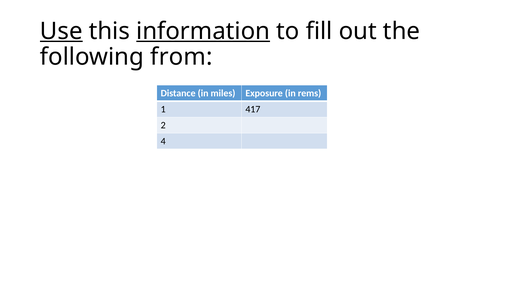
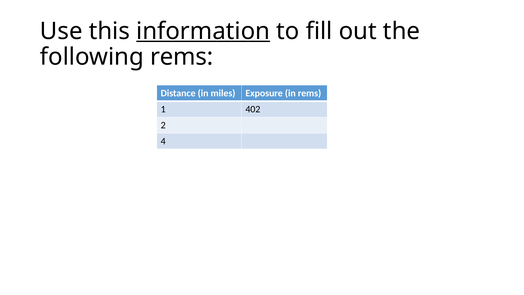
Use underline: present -> none (61, 31)
following from: from -> rems (182, 57)
417: 417 -> 402 (253, 109)
